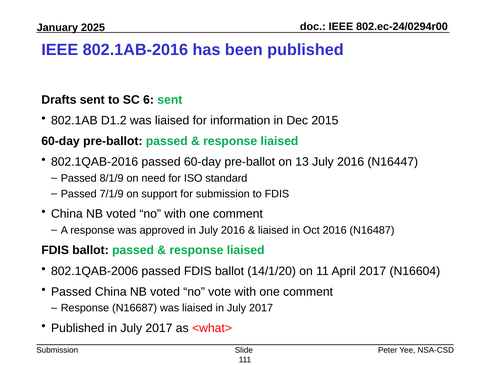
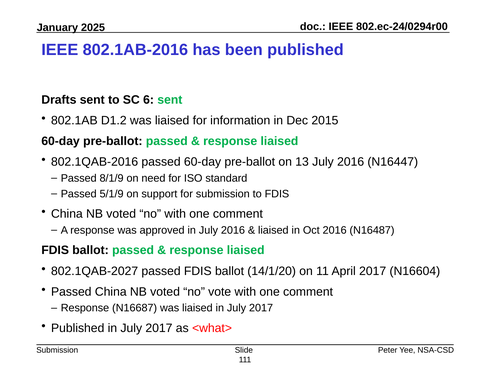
7/1/9: 7/1/9 -> 5/1/9 (112, 194)
802.1QAB-2006: 802.1QAB-2006 -> 802.1QAB-2027 (95, 271)
